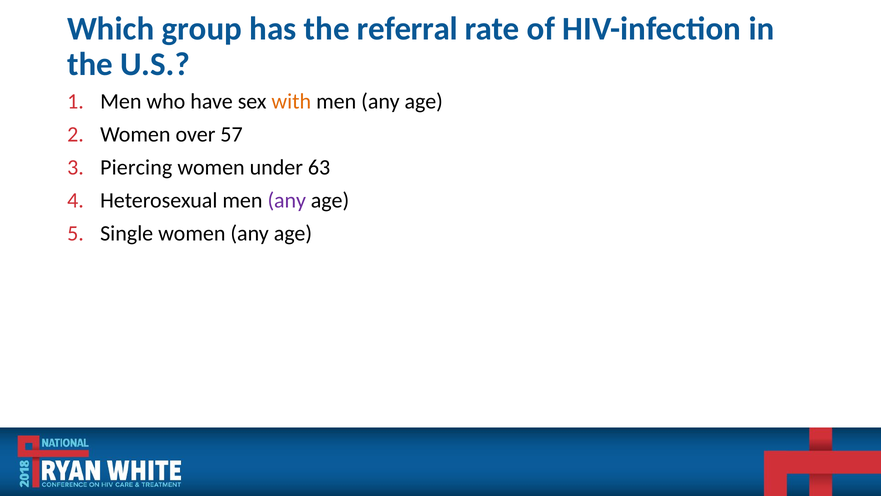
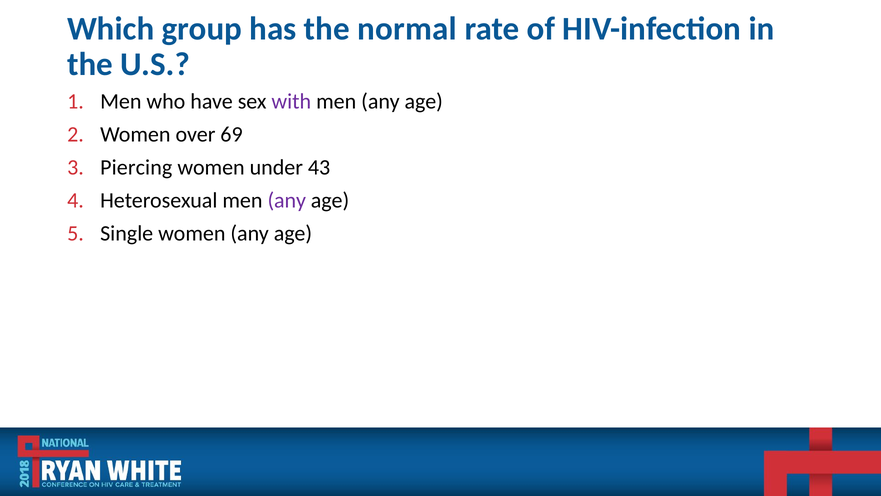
referral: referral -> normal (407, 29)
with colour: orange -> purple (291, 102)
57: 57 -> 69 (232, 135)
63: 63 -> 43 (319, 167)
